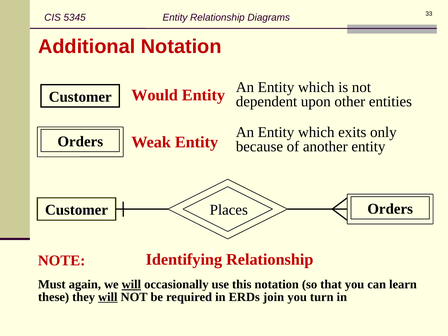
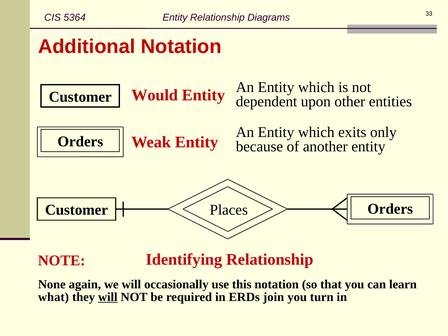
5345: 5345 -> 5364 (75, 17)
Must: Must -> None (52, 285)
will underline: present -> none (131, 285)
these: these -> what (53, 297)
